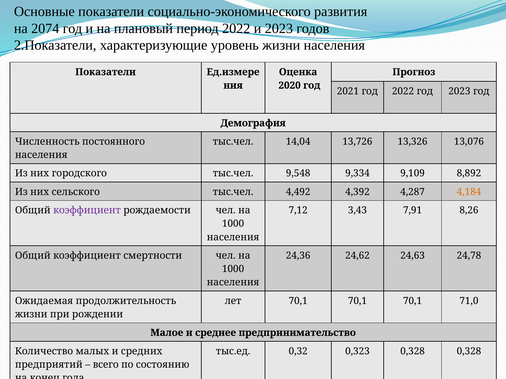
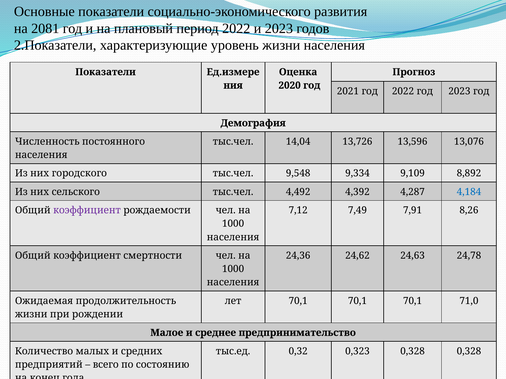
2074: 2074 -> 2081 (45, 28)
13,326: 13,326 -> 13,596 (412, 142)
4,184 colour: orange -> blue (469, 192)
3,43: 3,43 -> 7,49 (357, 211)
